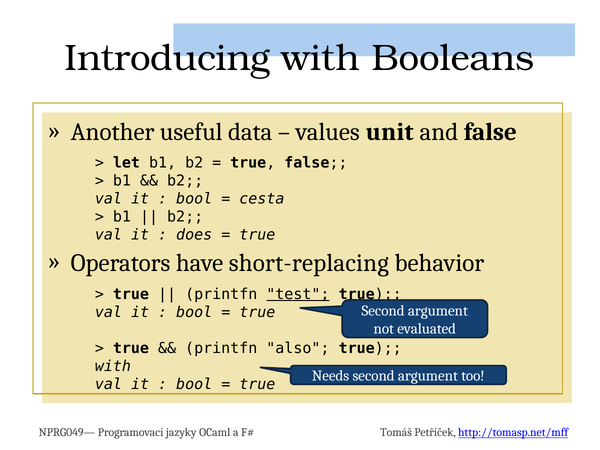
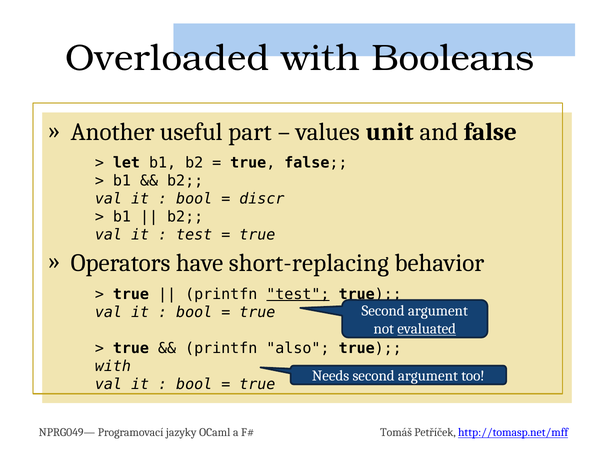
Introducing: Introducing -> Overloaded (167, 58)
data: data -> part (250, 132)
cesta: cesta -> discr (262, 199)
does: does -> test (194, 235)
evaluated underline: none -> present (427, 329)
